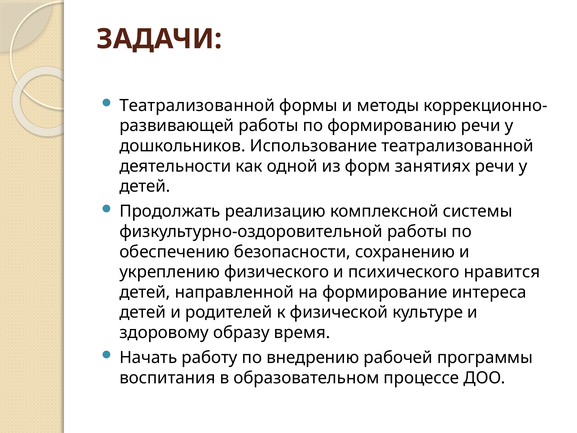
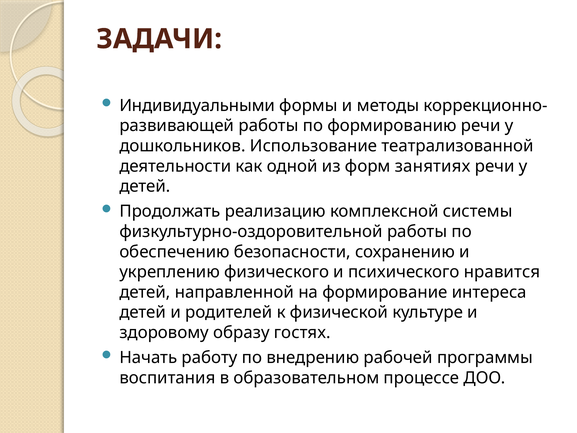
Театрализованной: Театрализованной -> Индивидуальными (197, 105)
время: время -> гостях (302, 332)
